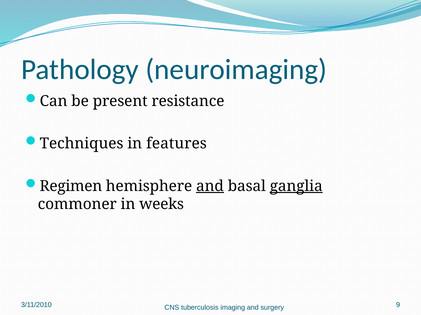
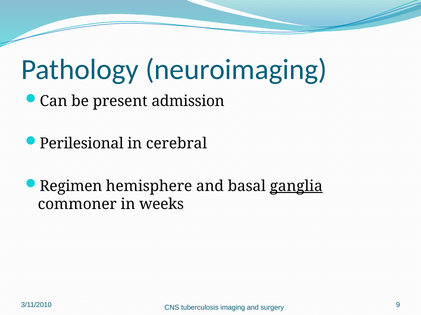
resistance: resistance -> admission (188, 101)
Techniques: Techniques -> Perilesional (82, 144)
features: features -> cerebral (177, 144)
and underline: present -> none (210, 186)
